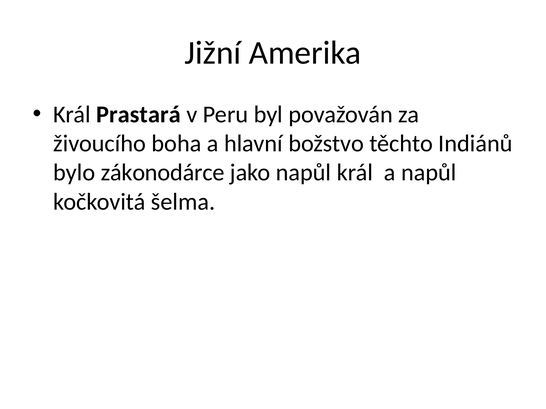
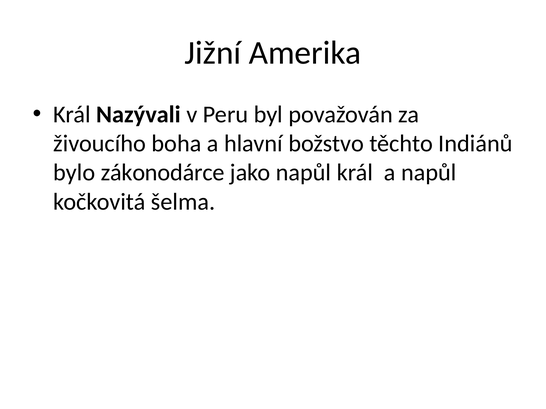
Prastará: Prastará -> Nazývali (138, 115)
